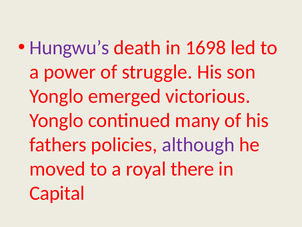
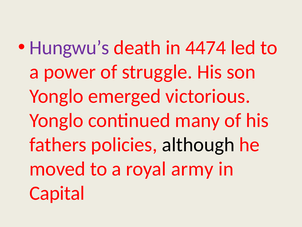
1698: 1698 -> 4474 (206, 48)
although colour: purple -> black (198, 144)
there: there -> army (192, 169)
